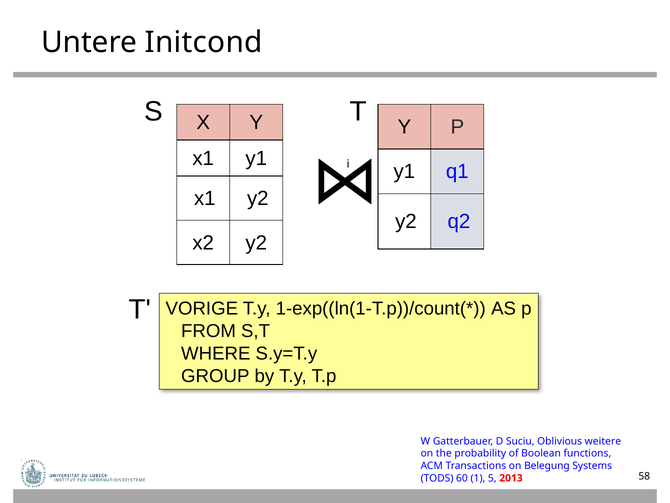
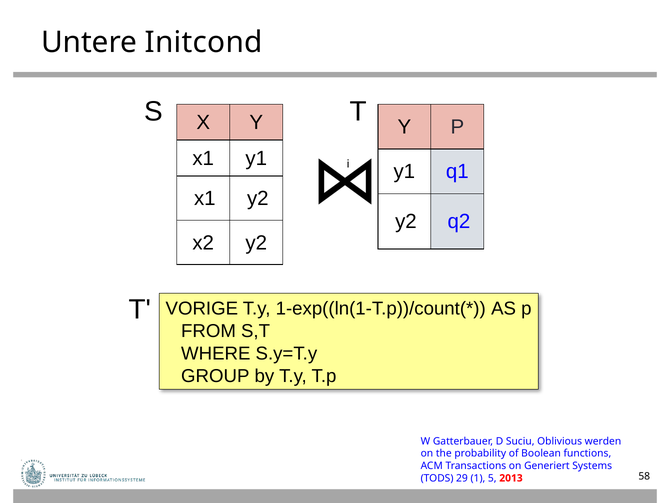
weitere: weitere -> werden (603, 441)
Belegung: Belegung -> Generiert (547, 465)
60: 60 -> 29 (462, 478)
